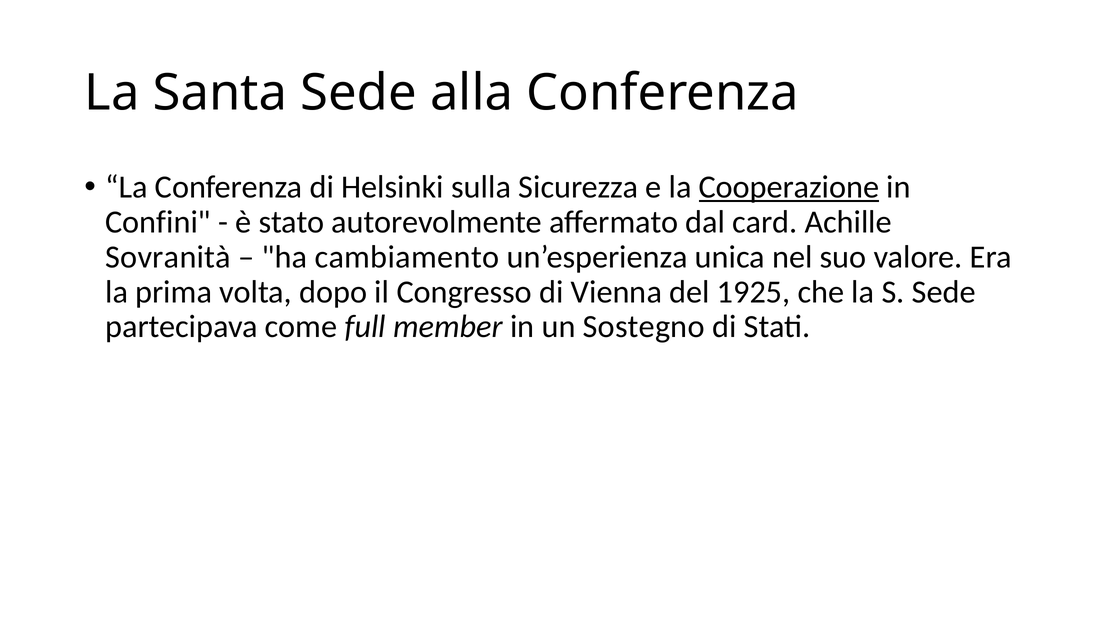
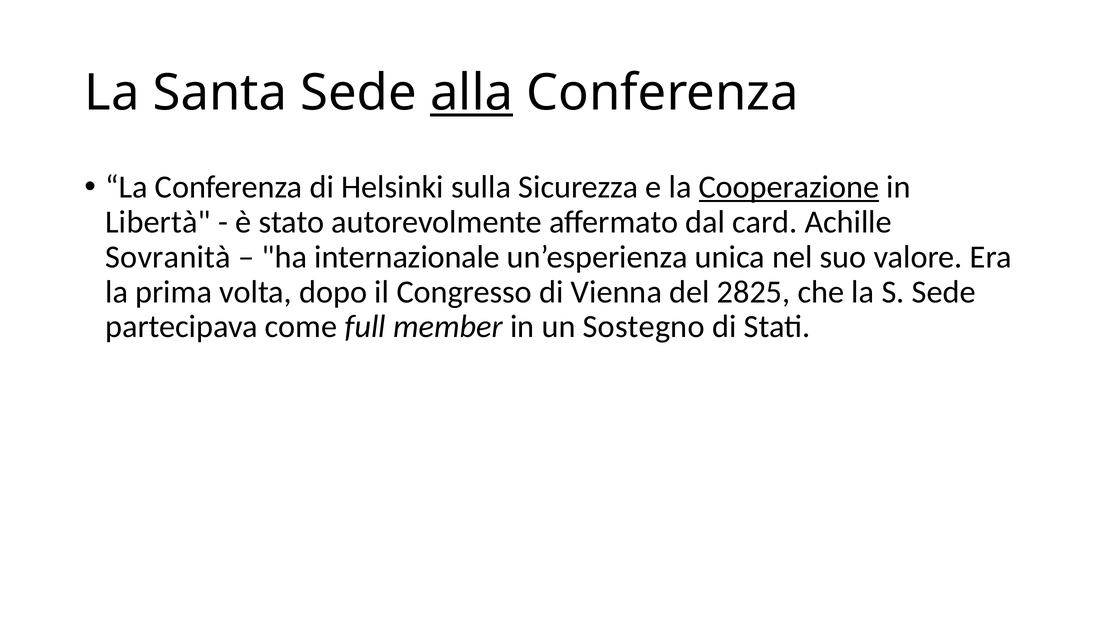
alla underline: none -> present (472, 93)
Confini: Confini -> Libertà (158, 222)
cambiamento: cambiamento -> internazionale (407, 257)
1925: 1925 -> 2825 (754, 292)
